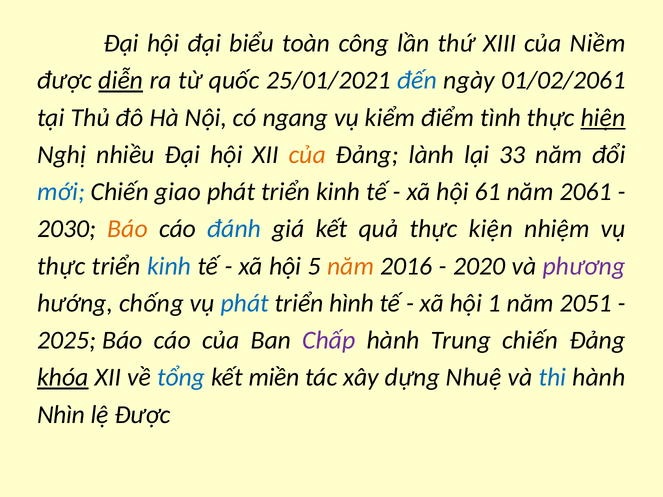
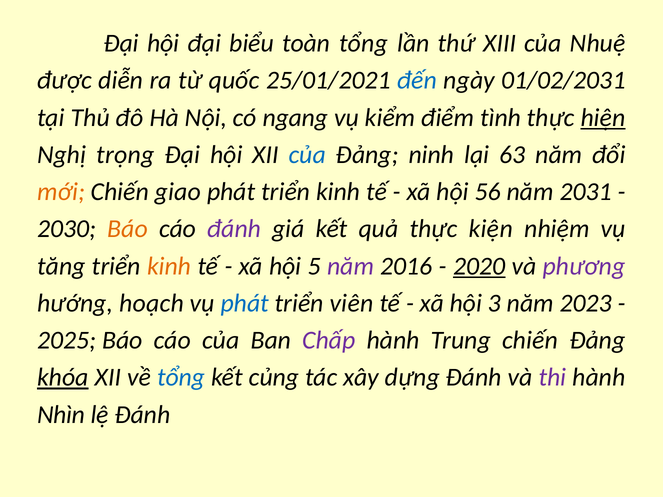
toàn công: công -> tổng (364, 43)
Niềm: Niềm -> Nhuệ (598, 43)
diễn underline: present -> none (121, 80)
01/02/2061: 01/02/2061 -> 01/02/2031 (563, 80)
nhiều: nhiều -> trọng (125, 155)
của colour: orange -> blue (307, 155)
lành: lành -> ninh (431, 155)
33: 33 -> 63 (512, 155)
mới colour: blue -> orange (61, 192)
61: 61 -> 56 (488, 192)
2061: 2061 -> 2031 (586, 192)
đánh colour: blue -> purple (234, 229)
thực: thực -> tăng (61, 266)
kinh colour: blue -> orange (169, 266)
năm colour: orange -> purple (351, 266)
2020 underline: none -> present (479, 266)
chống: chống -> hoạch (151, 303)
hình: hình -> viên (352, 303)
1: 1 -> 3 (494, 303)
2051: 2051 -> 2023 (586, 303)
miền: miền -> củng (274, 378)
dựng Nhuệ: Nhuệ -> Đánh (474, 378)
thi colour: blue -> purple (552, 378)
lệ Được: Được -> Đánh (142, 415)
